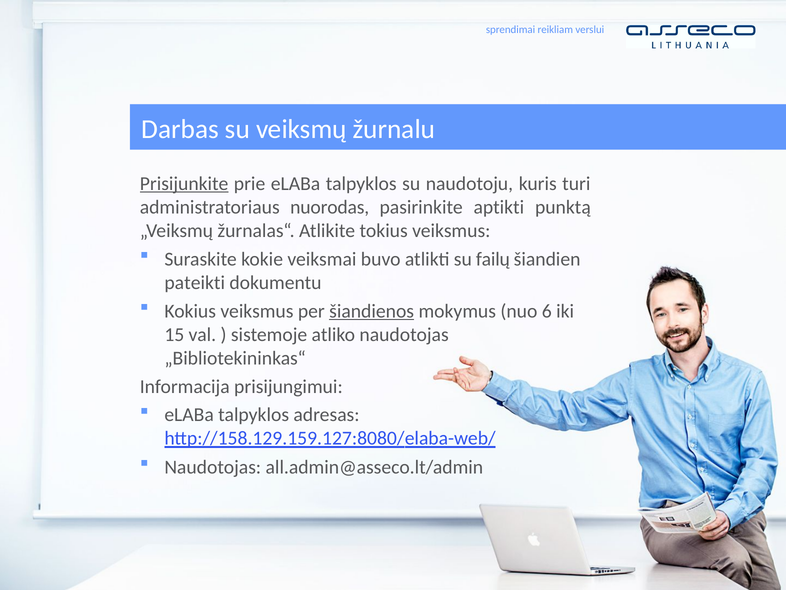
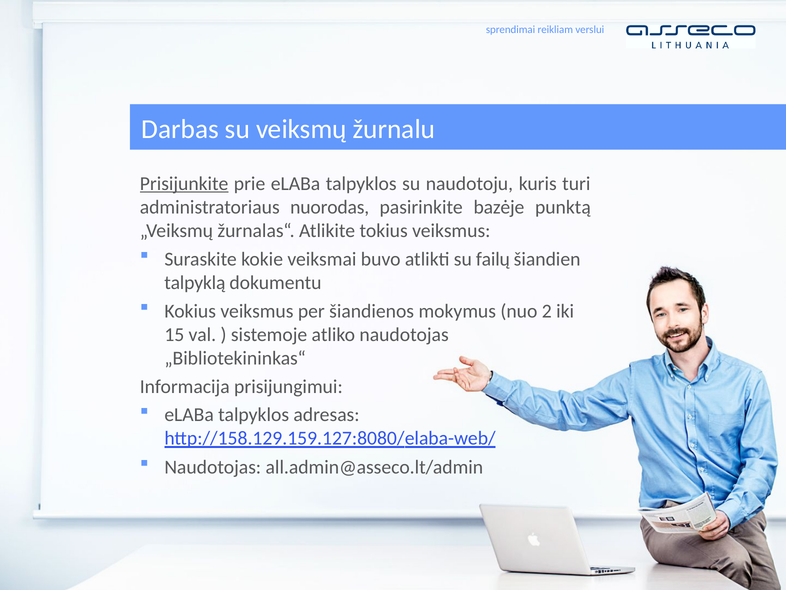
aptikti: aptikti -> bazėje (499, 207)
pateikti: pateikti -> talpyklą (195, 282)
šiandienos underline: present -> none (372, 311)
6: 6 -> 2 (547, 311)
